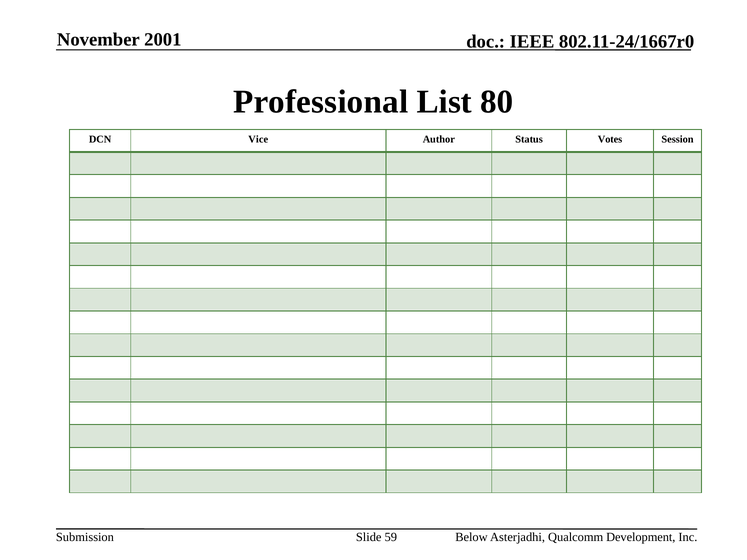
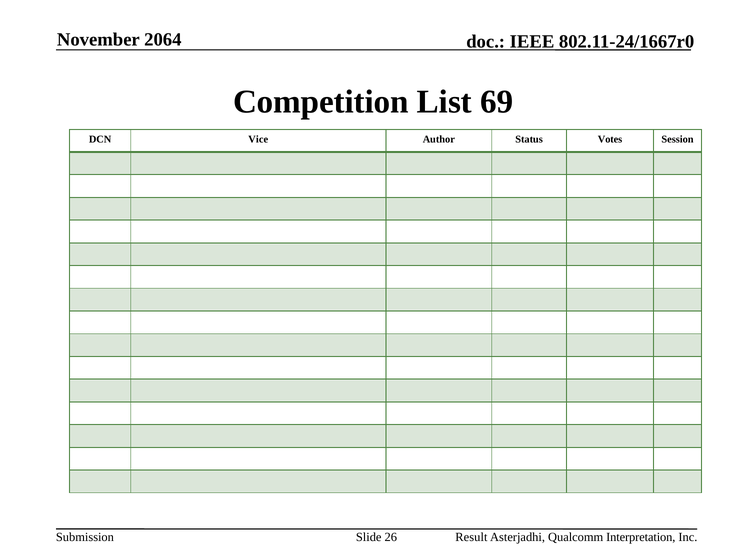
2001: 2001 -> 2064 (163, 40)
Professional: Professional -> Competition (321, 102)
80: 80 -> 69 (497, 102)
59: 59 -> 26 (391, 537)
Below: Below -> Result (471, 537)
Development: Development -> Interpretation (641, 537)
